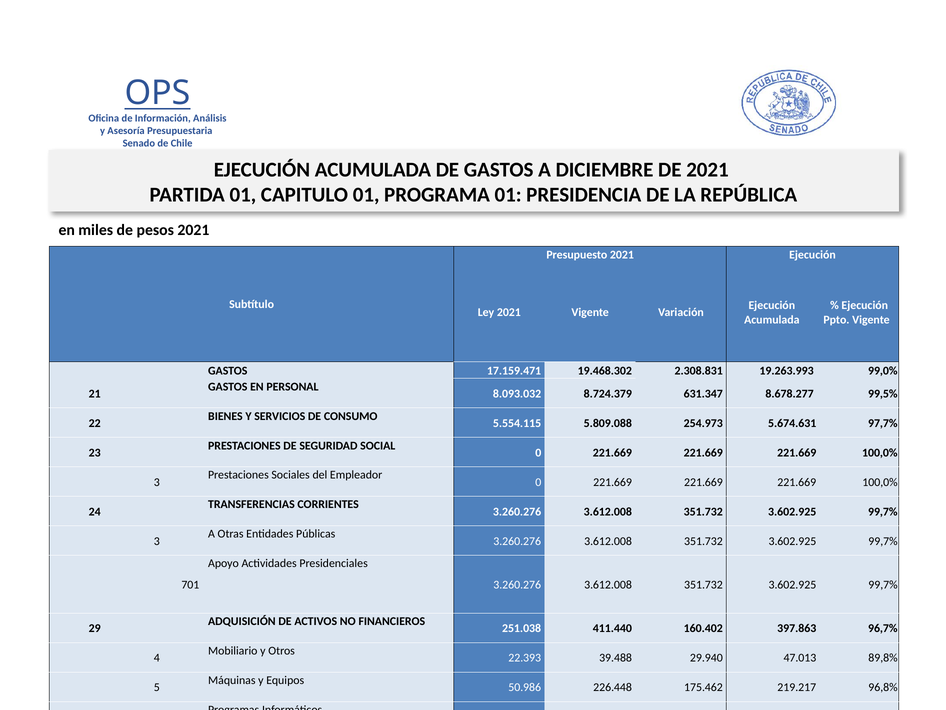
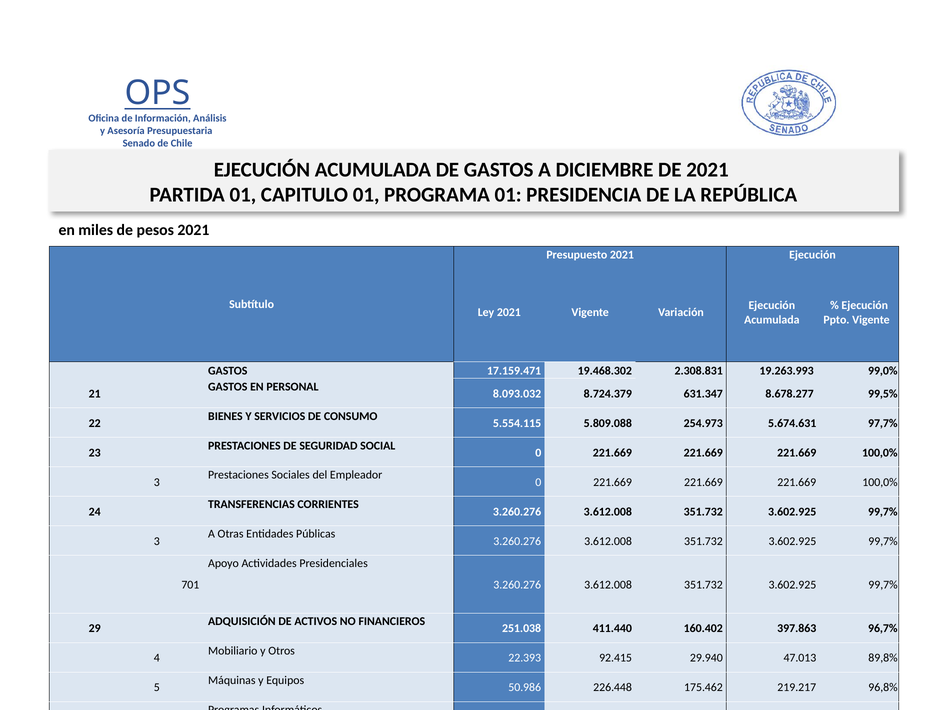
39.488: 39.488 -> 92.415 (616, 658)
